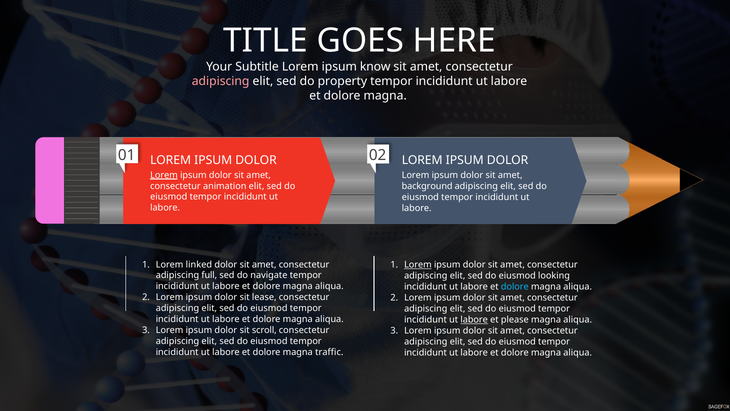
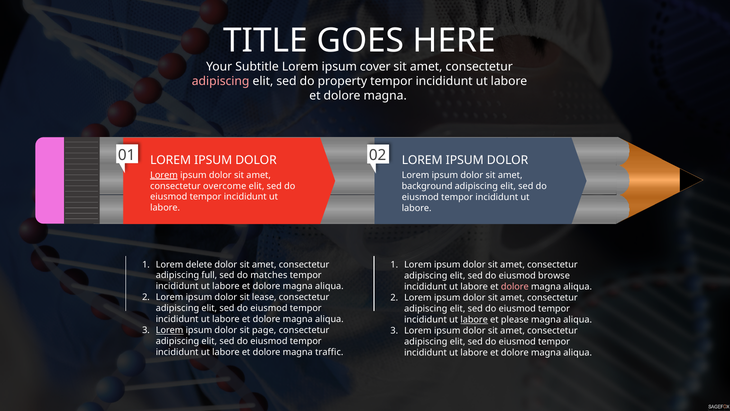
know: know -> cover (375, 66)
animation: animation -> overcome (225, 186)
linked: linked -> delete (199, 264)
Lorem underline: present -> none (418, 265)
navigate: navigate -> matches (269, 275)
looking: looking -> browse (554, 276)
dolore colour: light blue -> pink (515, 287)
Lorem underline: none -> present (170, 330)
scroll: scroll -> page (264, 330)
